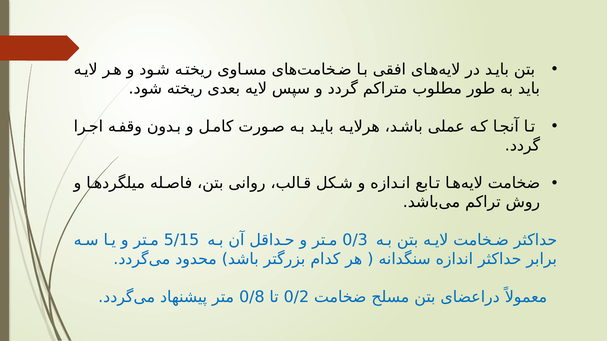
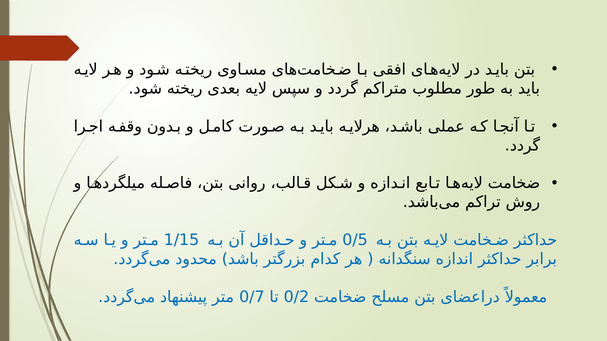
5/15: 5/15 -> 1/15 (181, 240)
0/3: 0/3 -> 0/5 (355, 240)
0/8: 0/8 -> 0/7 (252, 297)
